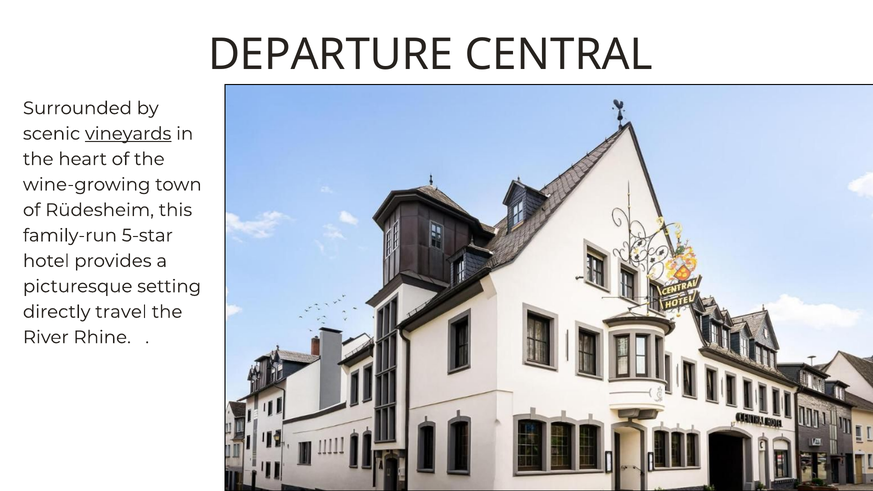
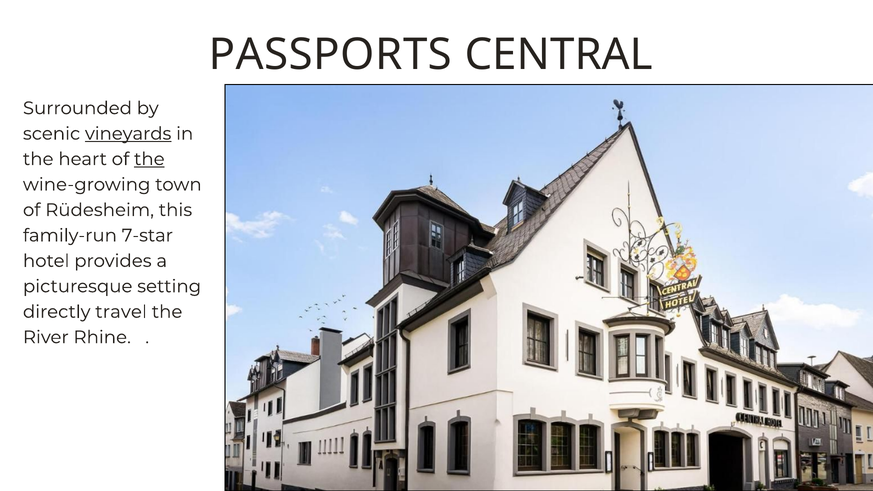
DEPARTURE: DEPARTURE -> PASSPORTS (330, 55)
the underline: none -> present (149, 159)
5-star: 5-star -> 7-star (147, 235)
